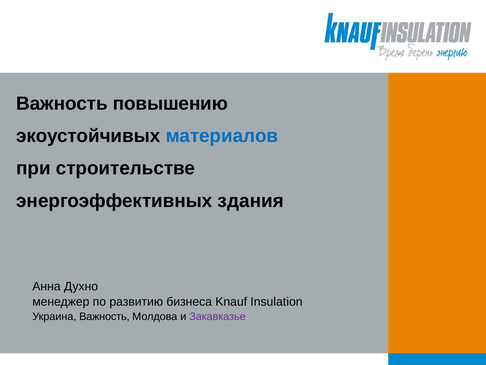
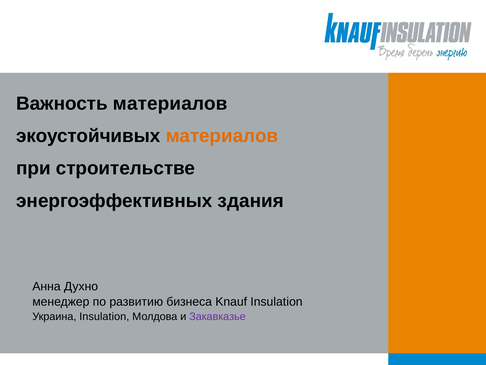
Важность повышению: повышению -> материалов (170, 103)
материалов colour: blue -> orange (222, 136)
Украина Важность: Важность -> Insulation (104, 316)
